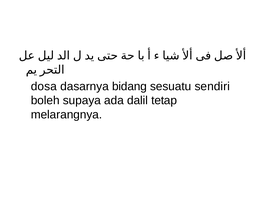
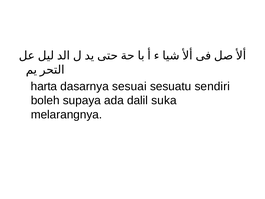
dosa: dosa -> harta (44, 86)
bidang: bidang -> sesuai (129, 86)
tetap: tetap -> suka (164, 100)
